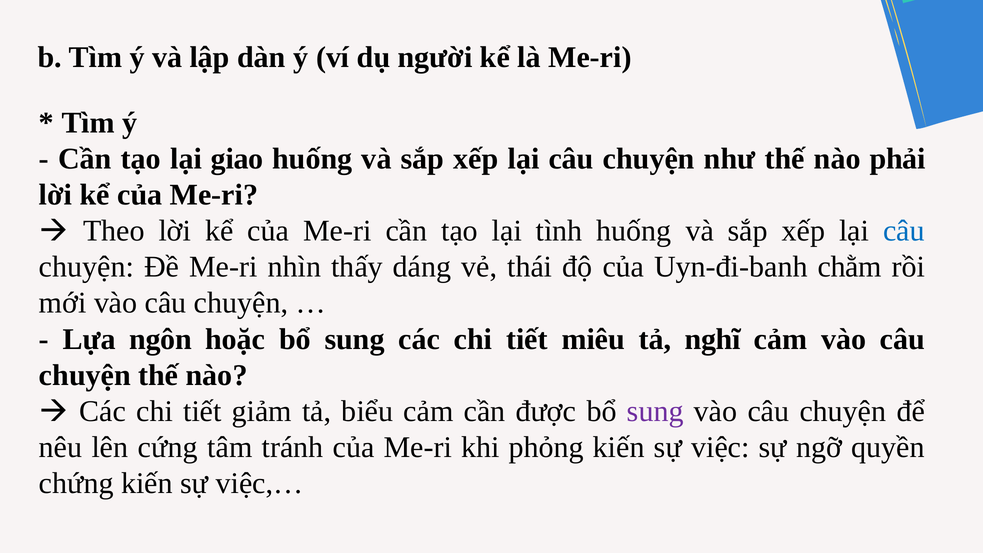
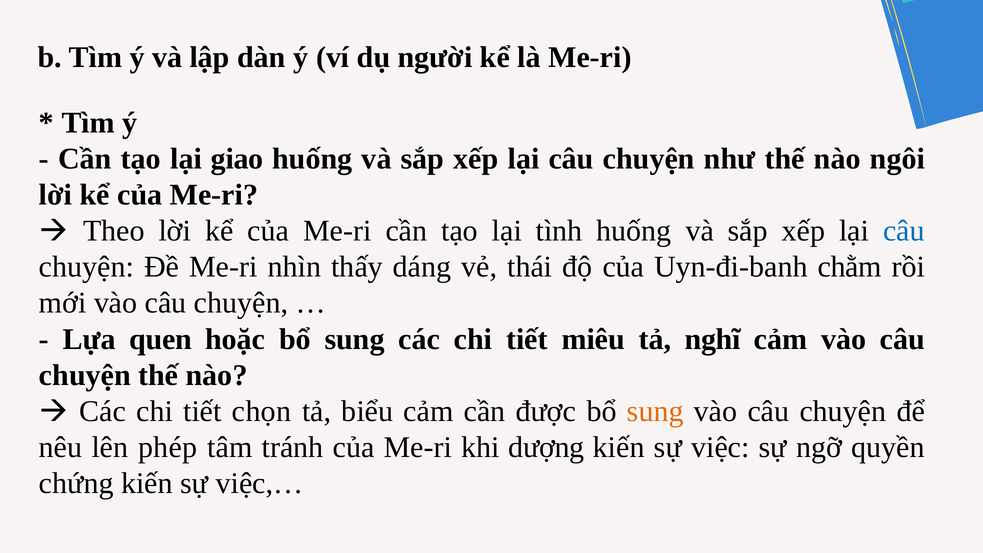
phải: phải -> ngôi (897, 159)
ngôn: ngôn -> quen (161, 339)
giảm: giảm -> chọn (262, 411)
sung colour: purple -> orange (655, 411)
cứng: cứng -> phép (168, 447)
phỏng: phỏng -> dượng (546, 447)
